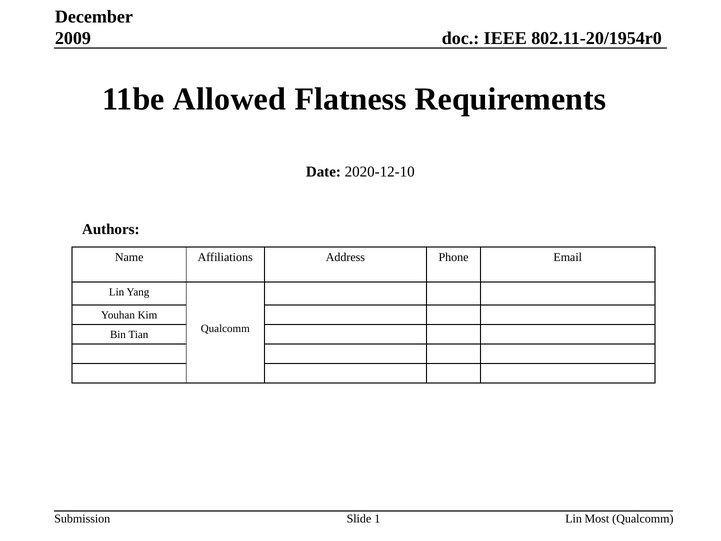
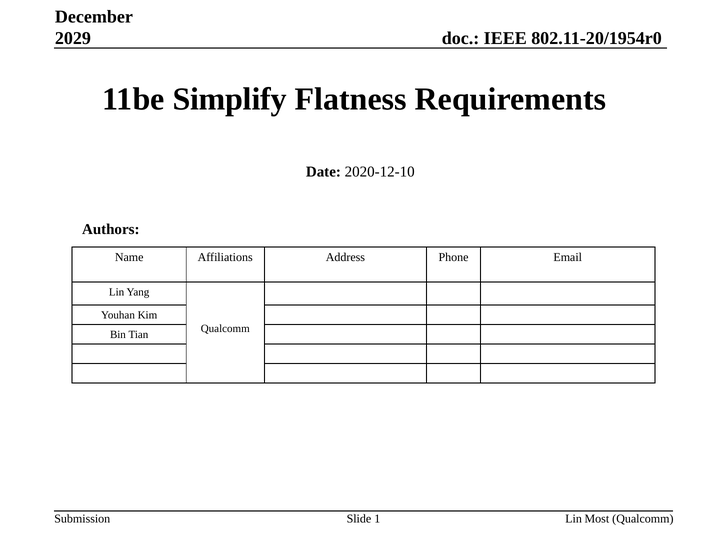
2009: 2009 -> 2029 (73, 38)
Allowed: Allowed -> Simplify (230, 99)
